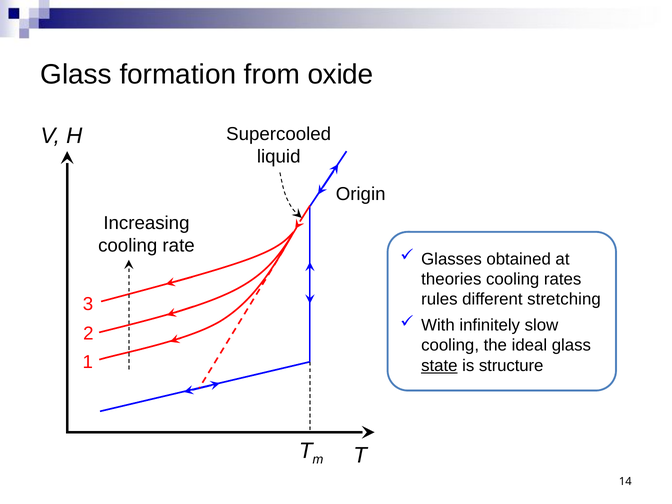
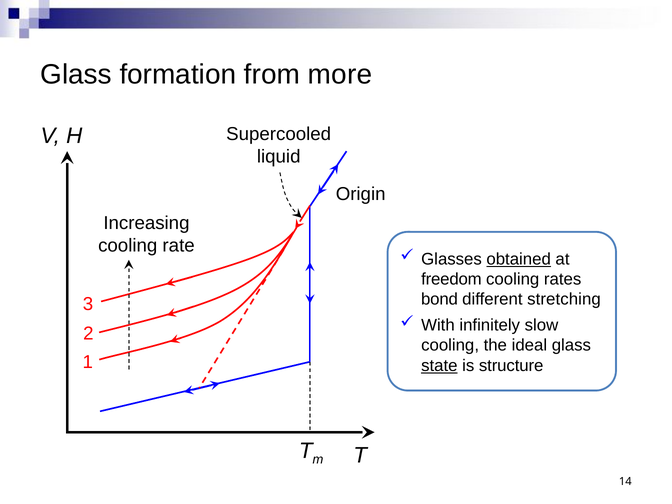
oxide: oxide -> more (340, 75)
obtained underline: none -> present (519, 259)
theories: theories -> freedom (451, 279)
rules: rules -> bond (439, 299)
